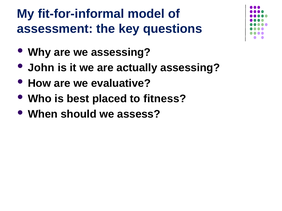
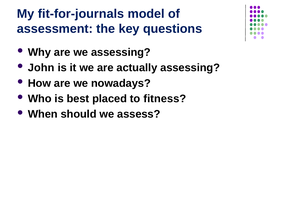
fit-for-informal: fit-for-informal -> fit-for-journals (81, 14)
evaluative: evaluative -> nowadays (121, 83)
